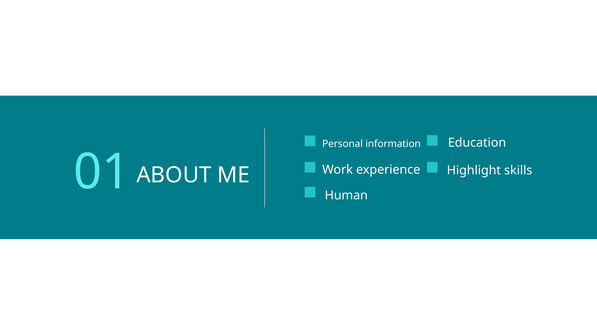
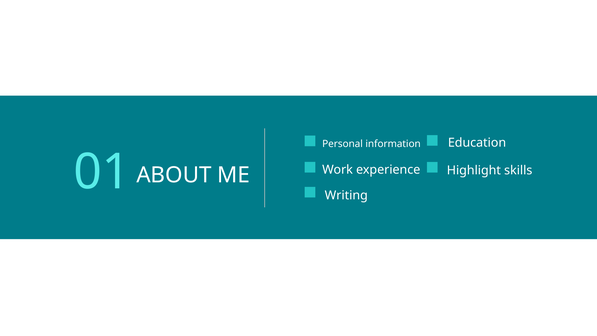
Human: Human -> Writing (346, 195)
